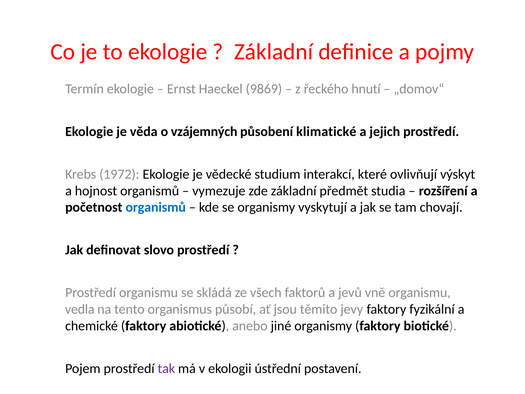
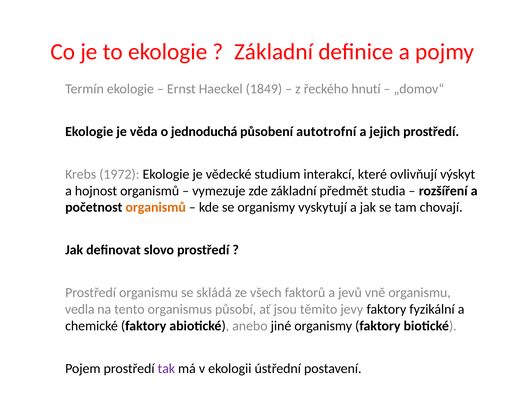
9869: 9869 -> 1849 (264, 89)
vzájemných: vzájemných -> jednoduchá (204, 131)
klimatické: klimatické -> autotrofní (326, 131)
organismů colour: blue -> orange (156, 207)
